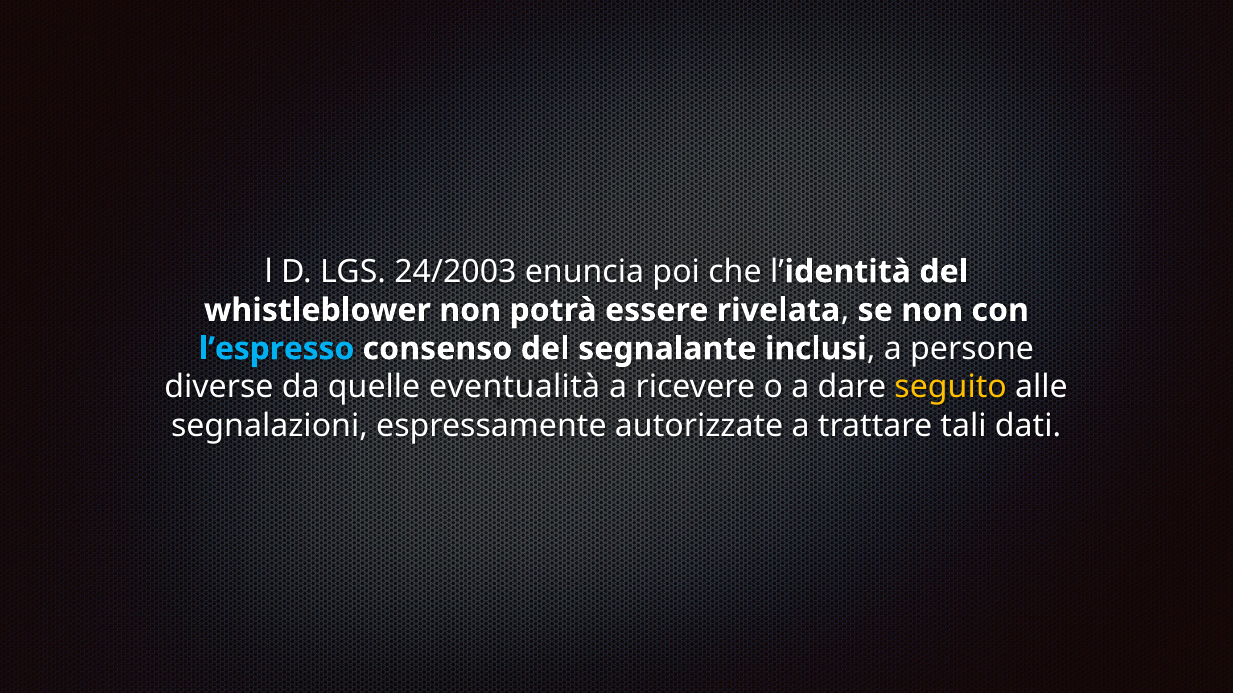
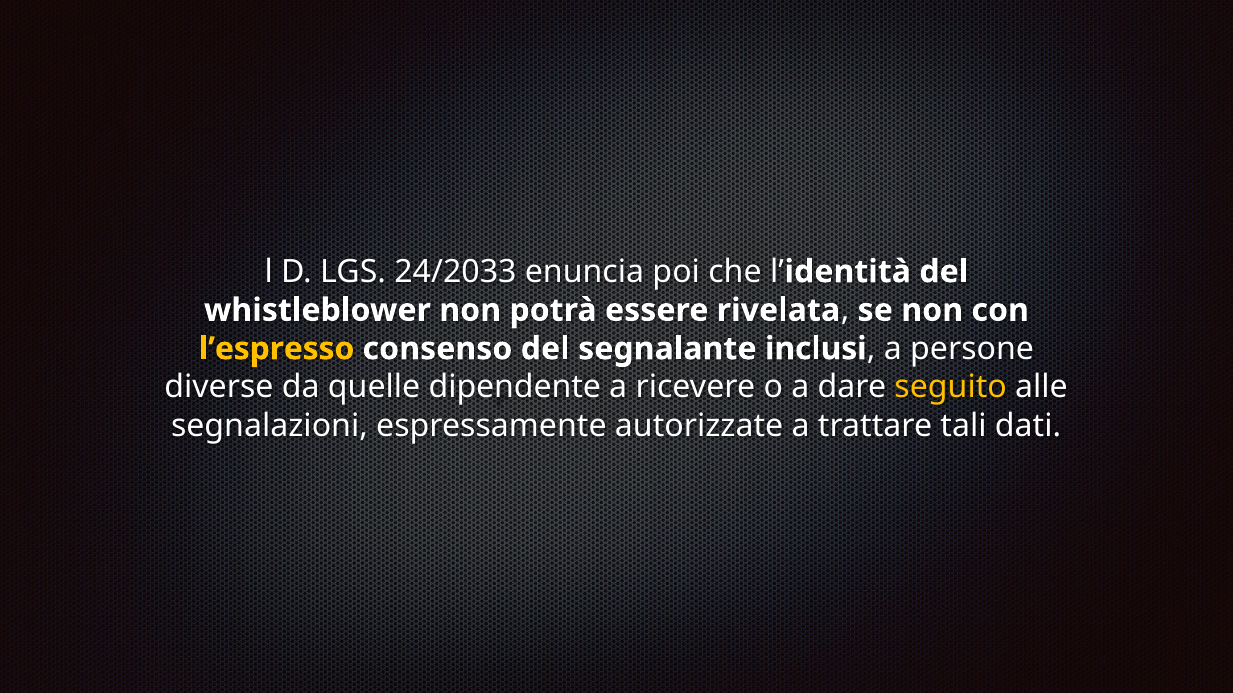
24/2003: 24/2003 -> 24/2033 (455, 272)
l’espresso colour: light blue -> yellow (277, 349)
eventualità: eventualità -> dipendente (515, 388)
